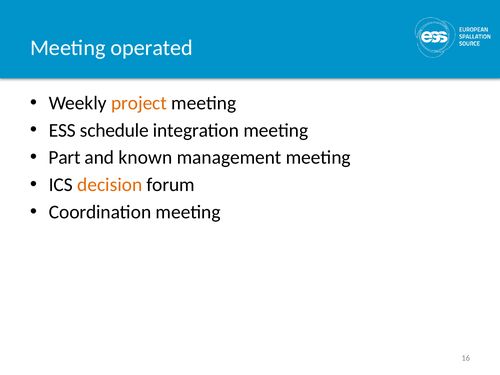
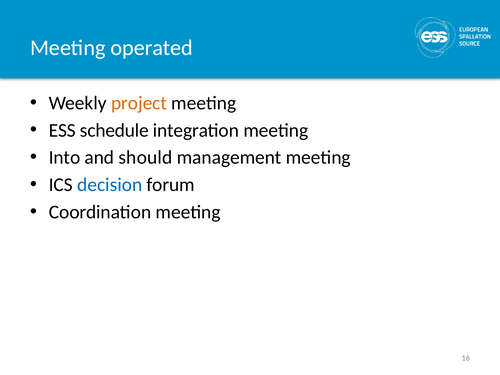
Part: Part -> Into (65, 158)
known: known -> should (145, 158)
decision colour: orange -> blue (110, 185)
